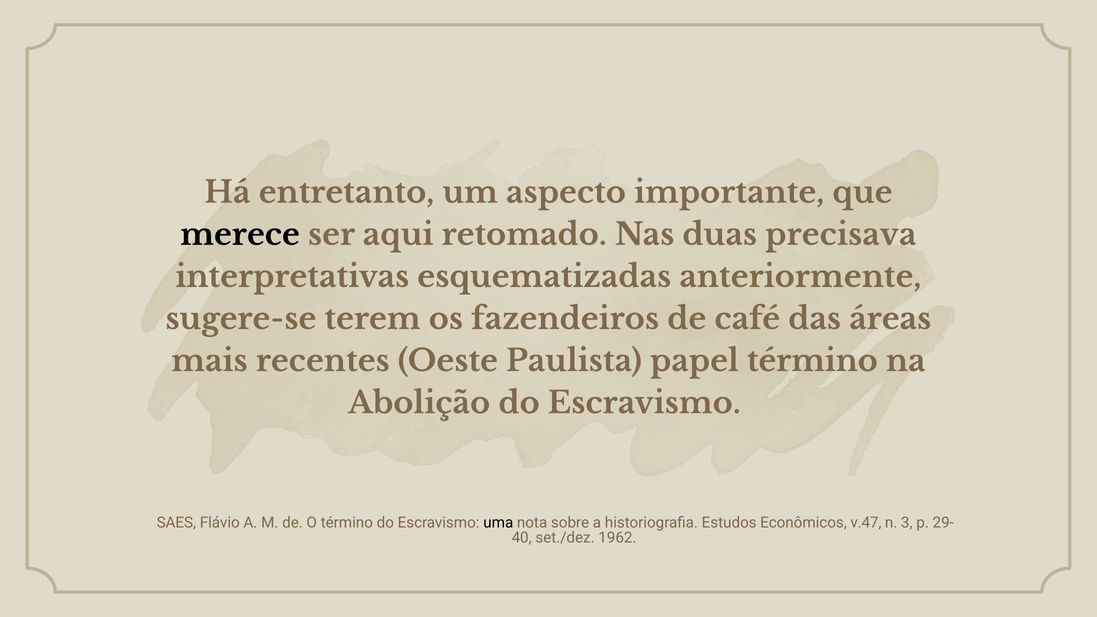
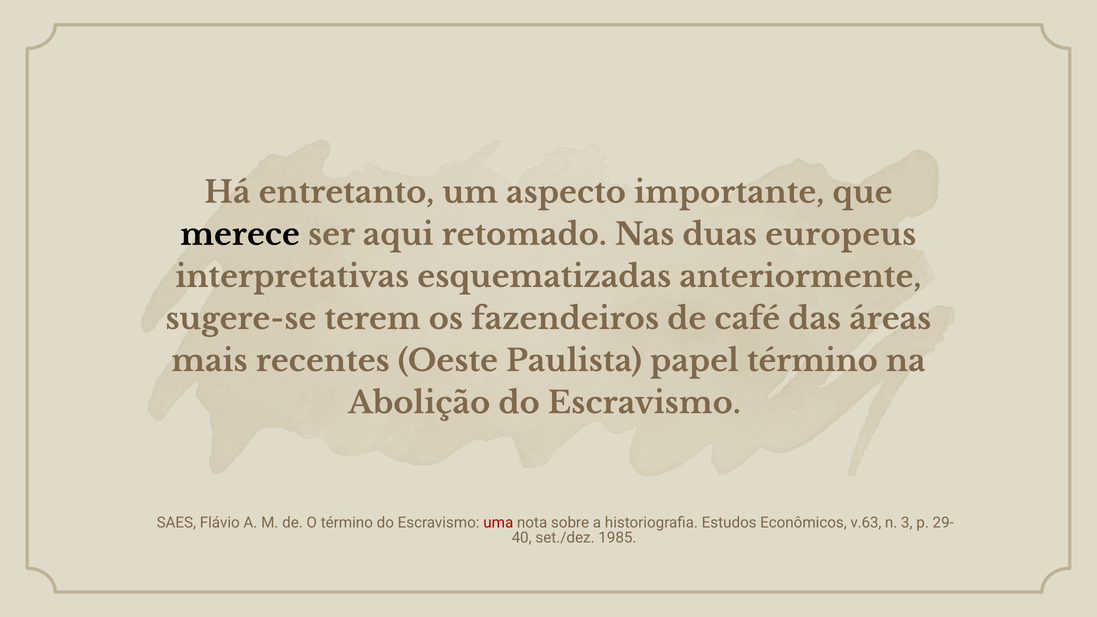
precisava: precisava -> europeus (841, 235)
uma colour: black -> red (498, 523)
v.47: v.47 -> v.63 (866, 523)
1962: 1962 -> 1985 (617, 538)
